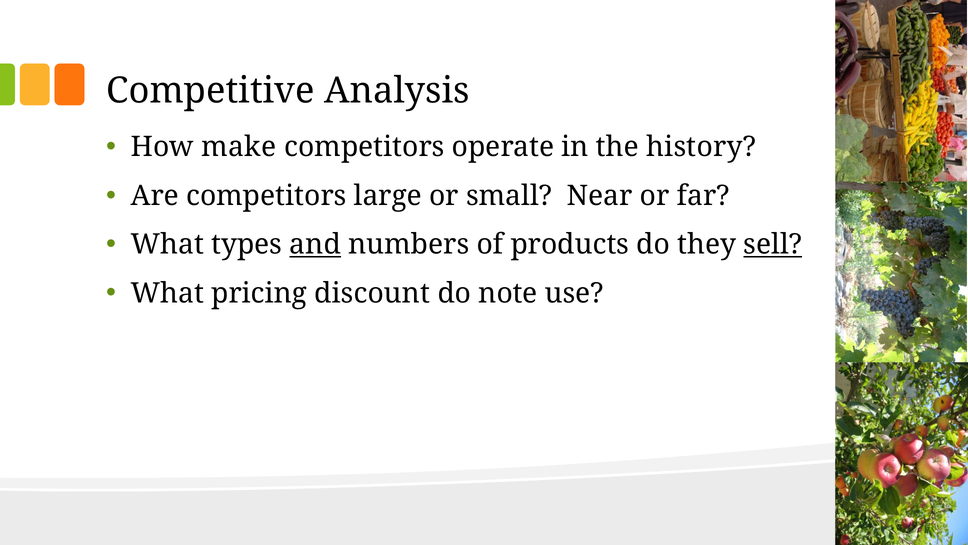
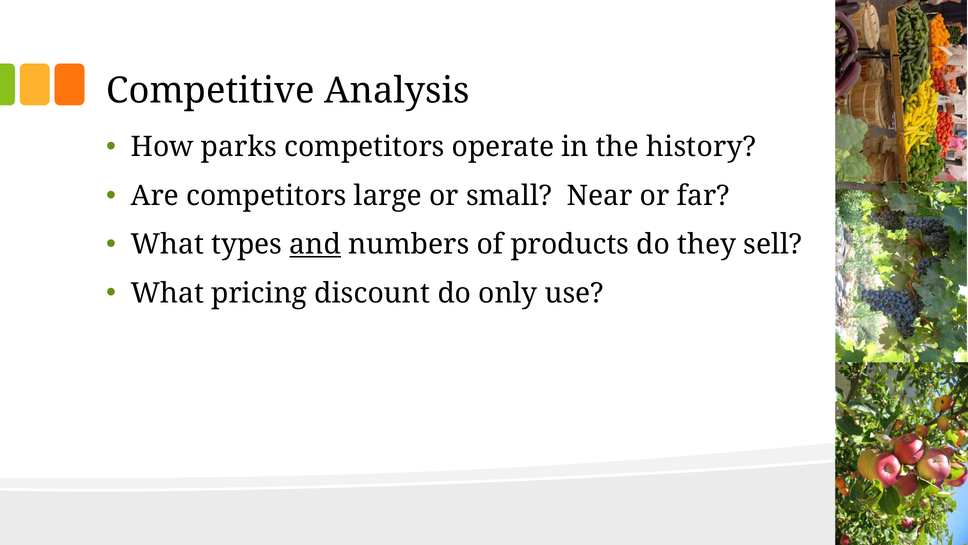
make: make -> parks (239, 147)
sell underline: present -> none (773, 244)
note: note -> only (508, 293)
